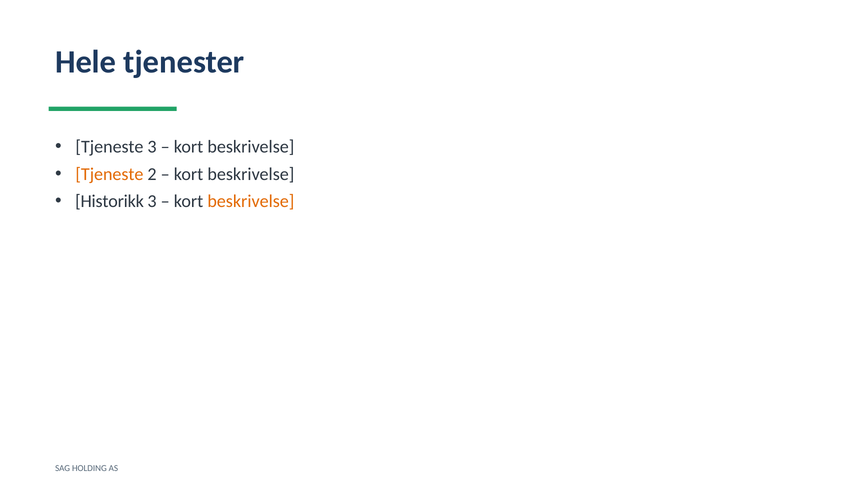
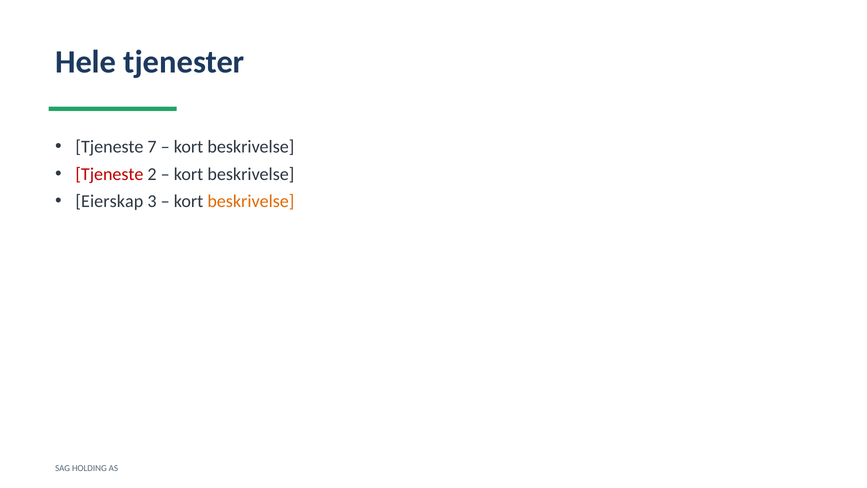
Tjeneste 3: 3 -> 7 (152, 147)
Tjeneste colour: orange -> red (109, 174)
Historikk: Historikk -> Eierskap (109, 201)
